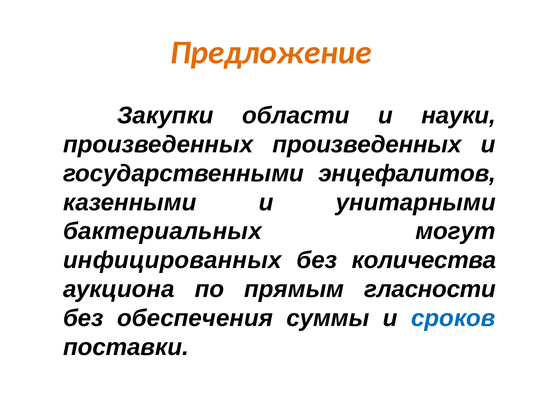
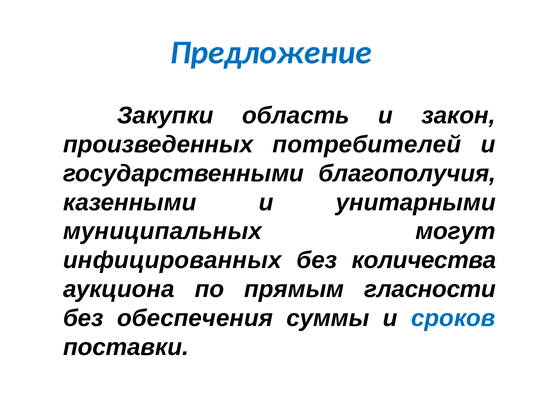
Предложение colour: orange -> blue (271, 52)
области: области -> область (296, 115)
науки: науки -> закон (459, 115)
произведенных произведенных: произведенных -> потребителей (367, 144)
энцефалитов: энцефалитов -> благополучия (407, 173)
бактериальных: бактериальных -> муниципальных (162, 231)
